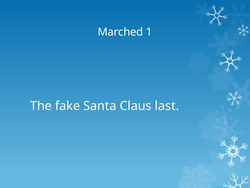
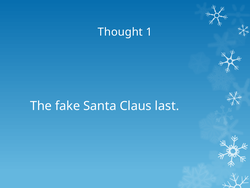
Marched: Marched -> Thought (120, 32)
